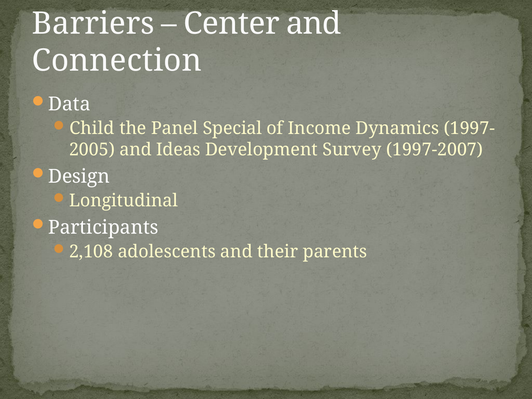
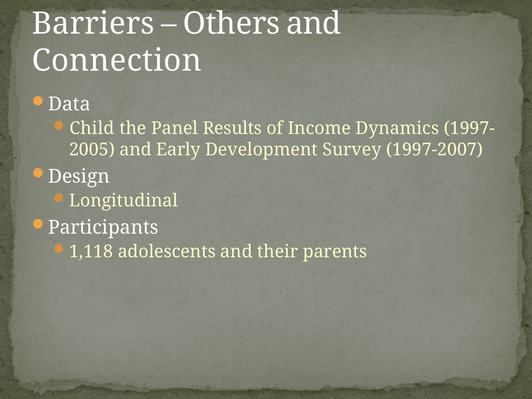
Center: Center -> Others (232, 23)
Special: Special -> Results (232, 128)
Ideas: Ideas -> Early (178, 150)
2,108: 2,108 -> 1,118 (91, 252)
